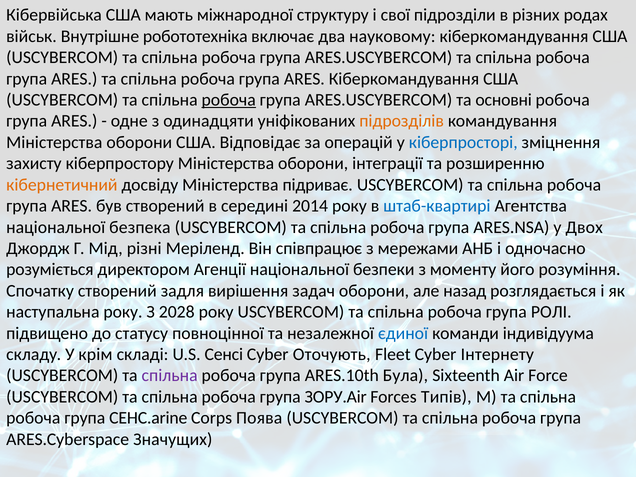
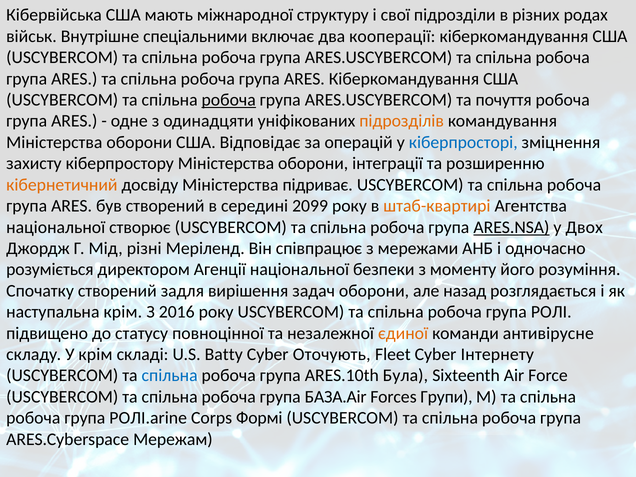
робототехніка: робототехніка -> спеціальними (195, 36)
науковому: науковому -> кооперації (392, 36)
основні: основні -> почуття (504, 100)
2014: 2014 -> 2099 (310, 206)
штаб-квартирі colour: blue -> orange (437, 206)
безпека: безпека -> створює (140, 227)
ARES.NSA underline: none -> present (511, 227)
наступальна року: року -> крім (123, 312)
2028: 2028 -> 2016 (177, 312)
єдиної colour: blue -> orange (403, 333)
індивідуума: індивідуума -> антивірусне (548, 333)
Сенсі: Сенсі -> Batty (224, 354)
спільна colour: purple -> blue (170, 376)
ЗОРУ.Air: ЗОРУ.Air -> БАЗА.Air (336, 397)
Типів: Типів -> Групи (446, 397)
СЕНС.arine: СЕНС.arine -> РОЛІ.arine (148, 418)
Поява: Поява -> Формі (259, 418)
Значущих: Значущих -> Мережам (173, 439)
